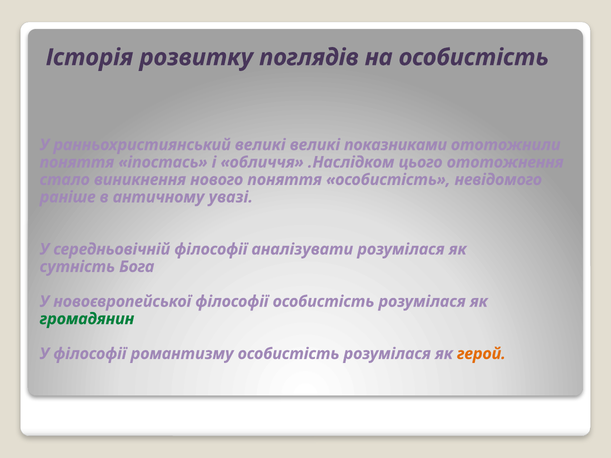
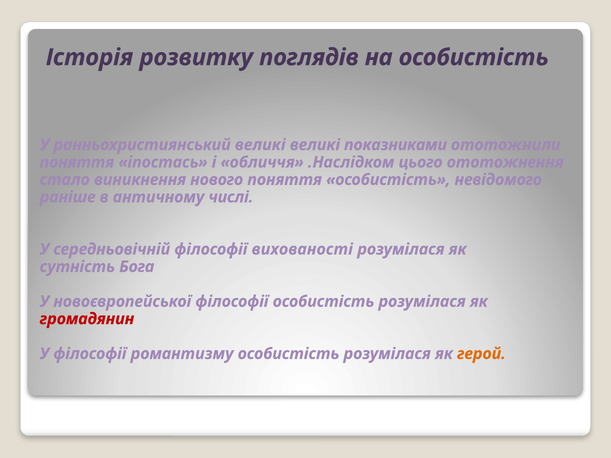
увазі: увазі -> числі (231, 197)
аналізувати: аналізувати -> вихованості (302, 249)
громадянин colour: green -> red (87, 319)
